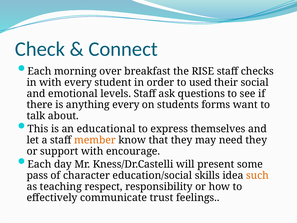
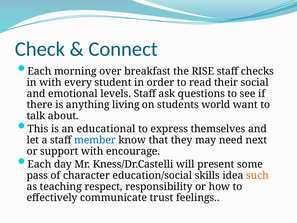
used: used -> read (200, 82)
anything every: every -> living (126, 105)
forms: forms -> world (216, 105)
member colour: orange -> blue (95, 140)
need they: they -> next (256, 140)
